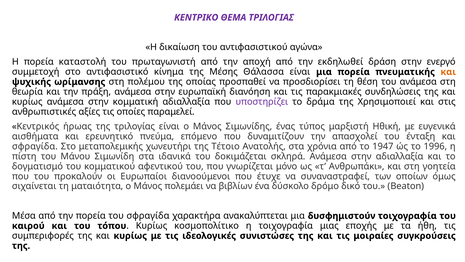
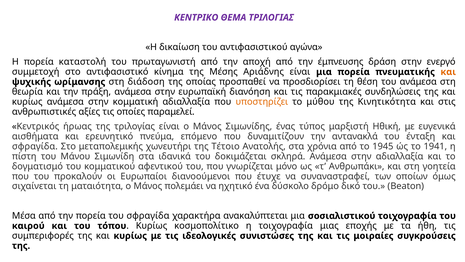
εκδηλωθεί: εκδηλωθεί -> έμπνευσης (341, 62)
Θάλασσα: Θάλασσα -> Αριάδνης (264, 72)
πολέμου: πολέμου -> διάδοση (146, 82)
υποστηρίζει colour: purple -> orange (262, 102)
δράμα: δράμα -> μύθου (321, 102)
Χρησιμοποιεί: Χρησιμοποιεί -> Κινητικότητα (387, 102)
απασχολεί: απασχολεί -> αντανακλά (355, 136)
1947: 1947 -> 1945 (383, 146)
1996: 1996 -> 1941 (435, 146)
βιβλίων: βιβλίων -> ηχητικό (236, 186)
δυσφημιστούν: δυσφημιστούν -> σοσιαλιστικού (342, 216)
